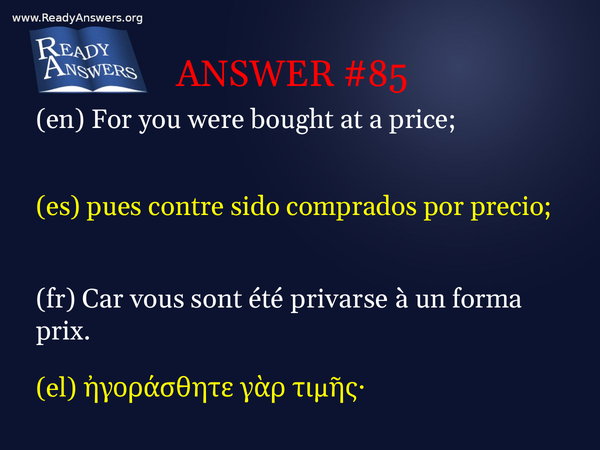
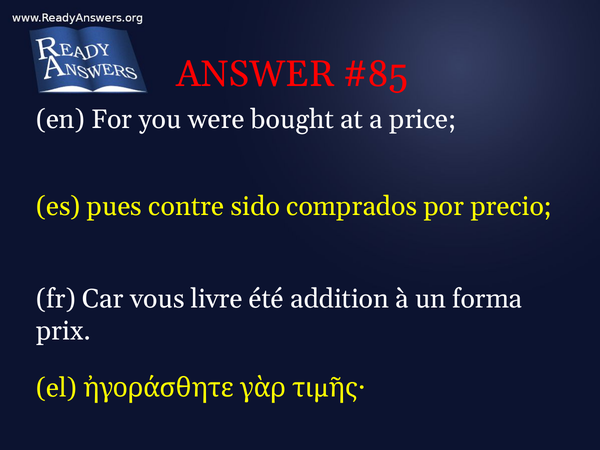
sont: sont -> livre (217, 299)
privarse: privarse -> addition (340, 299)
